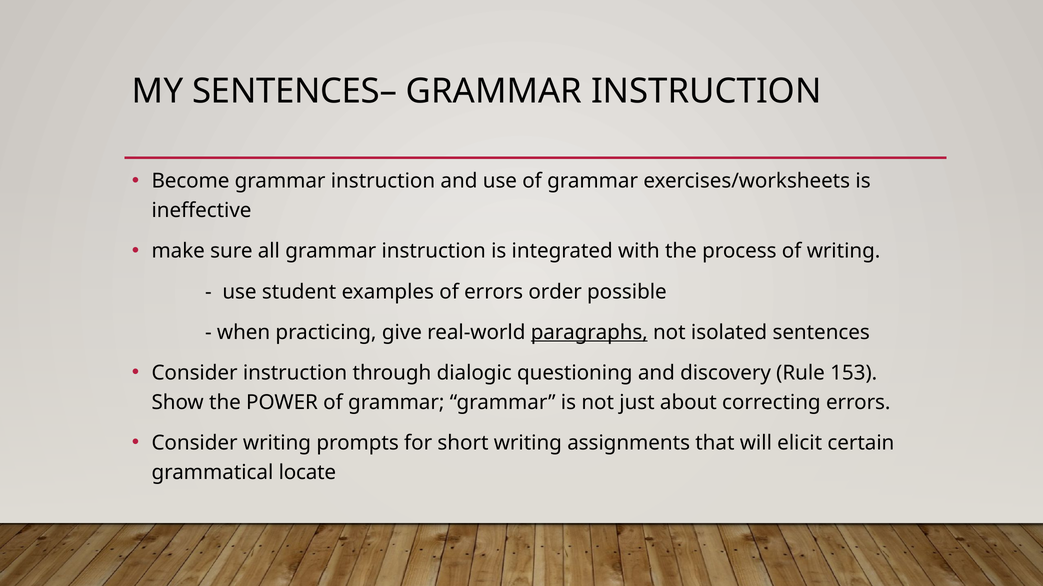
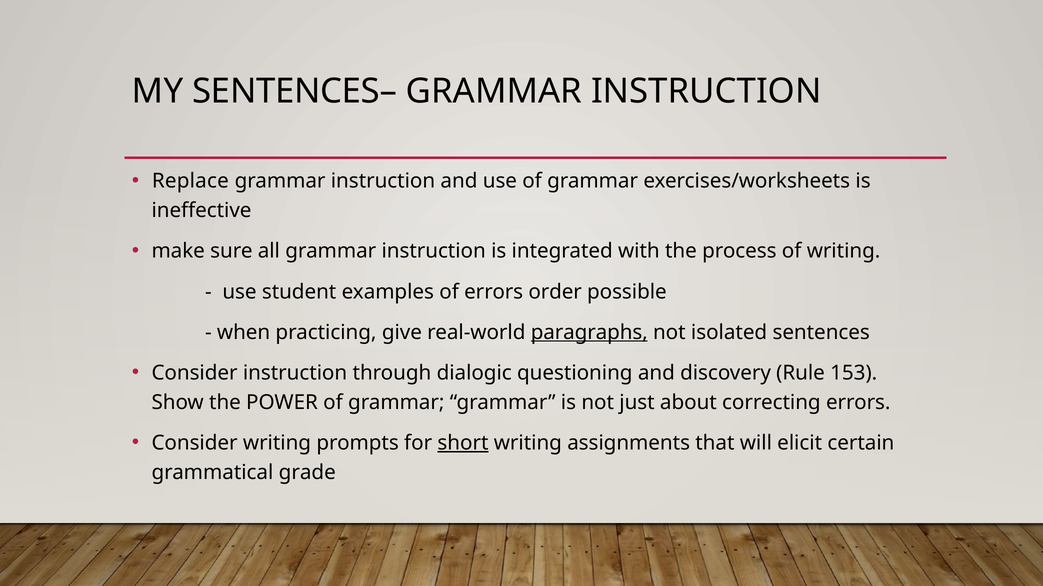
Become: Become -> Replace (190, 181)
short underline: none -> present (463, 443)
locate: locate -> grade (307, 473)
